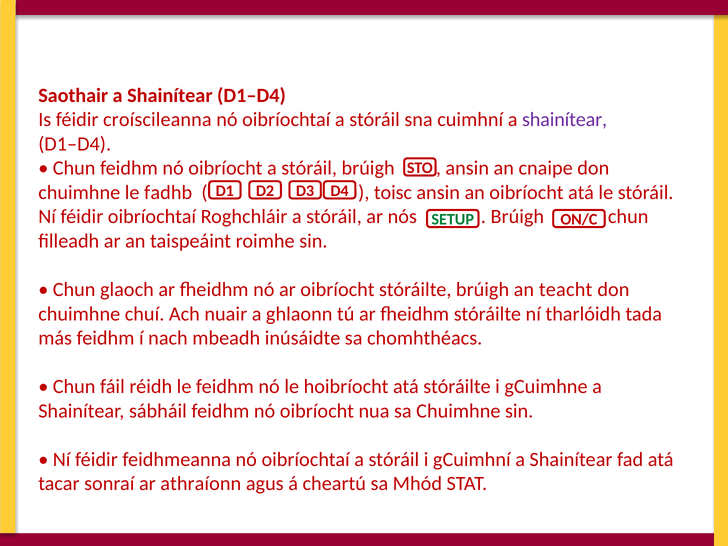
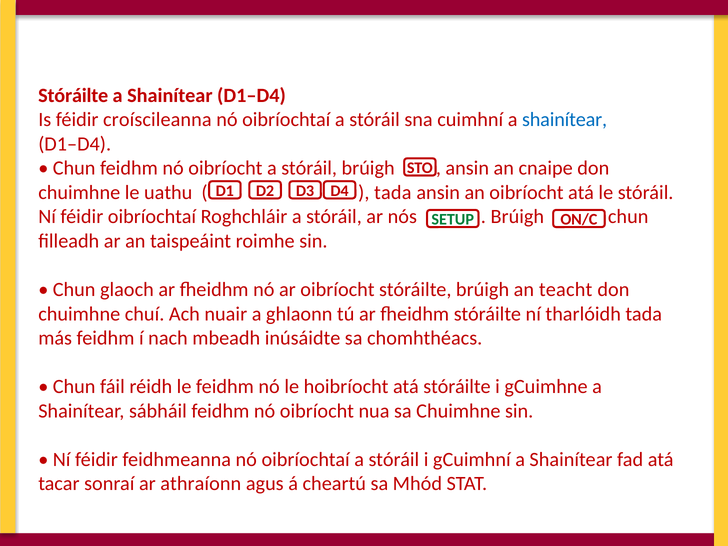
Saothair: Saothair -> Stóráilte (73, 95)
shainítear colour: purple -> blue (565, 120)
fadhb: fadhb -> uathu (168, 192)
toisc: toisc -> tada (393, 192)
